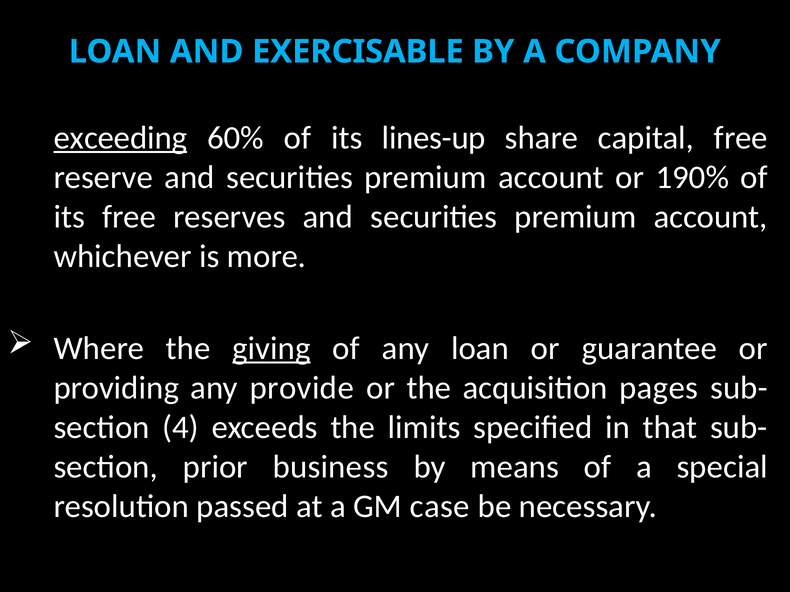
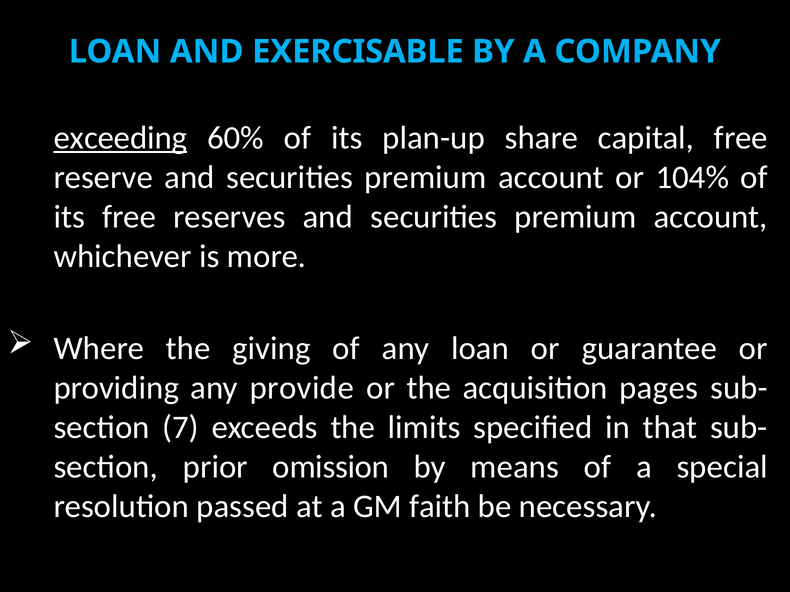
lines-up: lines-up -> plan-up (434, 138)
190%: 190% -> 104% (692, 177)
giving underline: present -> none (272, 349)
4: 4 -> 7 (181, 428)
business: business -> omission (331, 467)
case: case -> faith (440, 507)
